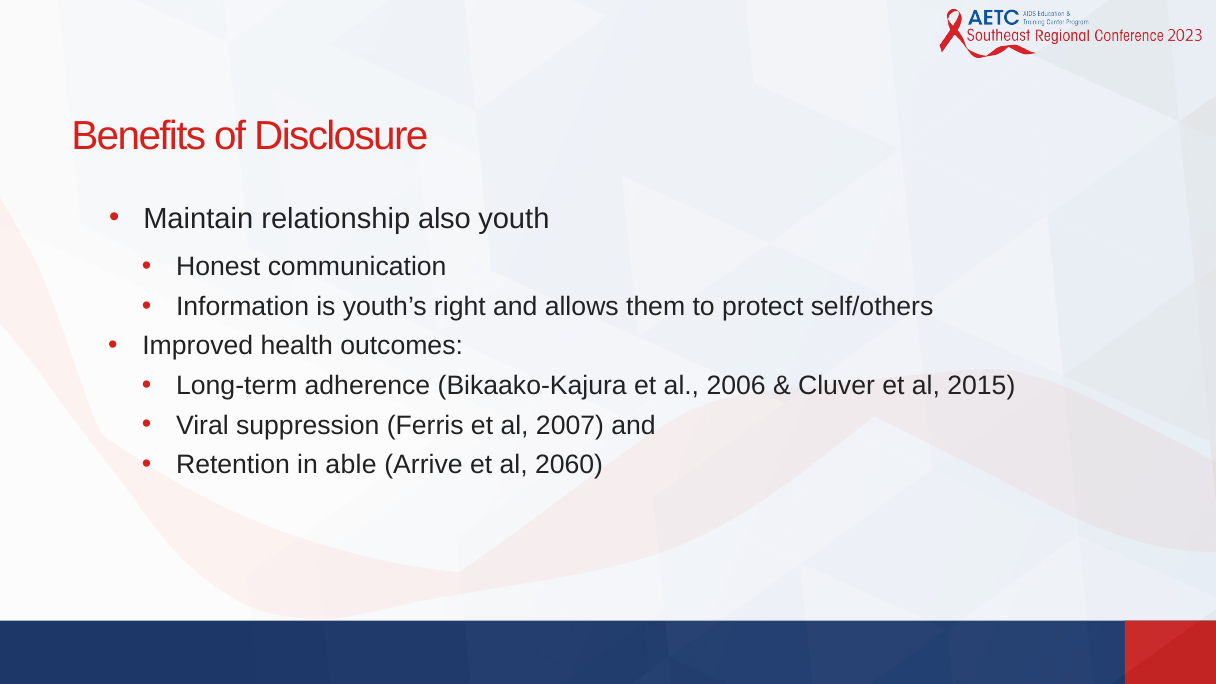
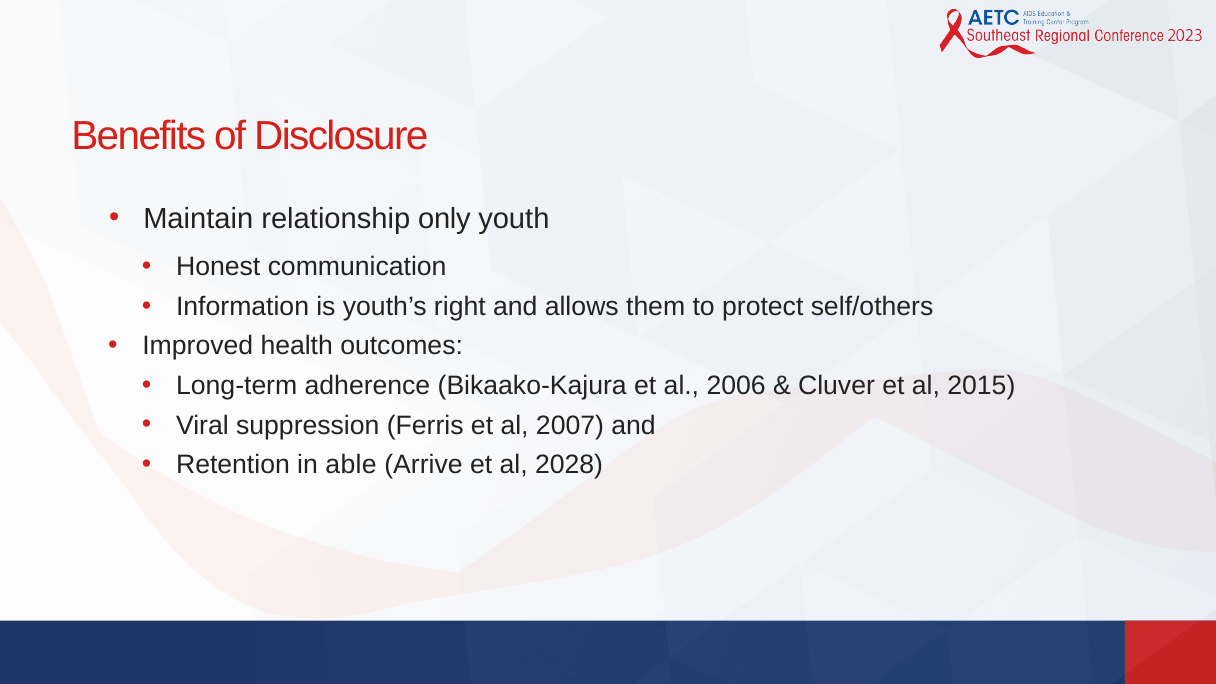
also: also -> only (444, 219)
2060: 2060 -> 2028 (569, 465)
